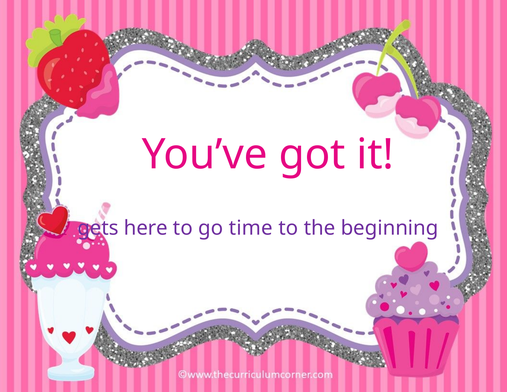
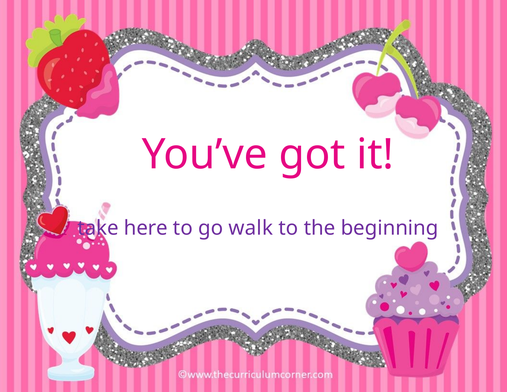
gets: gets -> take (98, 228)
time: time -> walk (251, 228)
